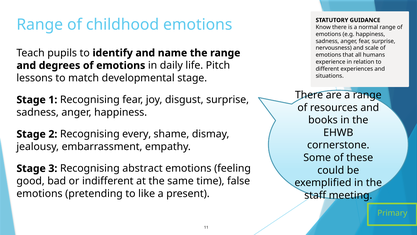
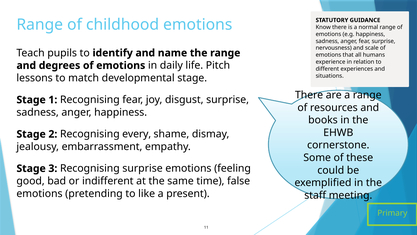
Recognising abstract: abstract -> surprise (143, 168)
